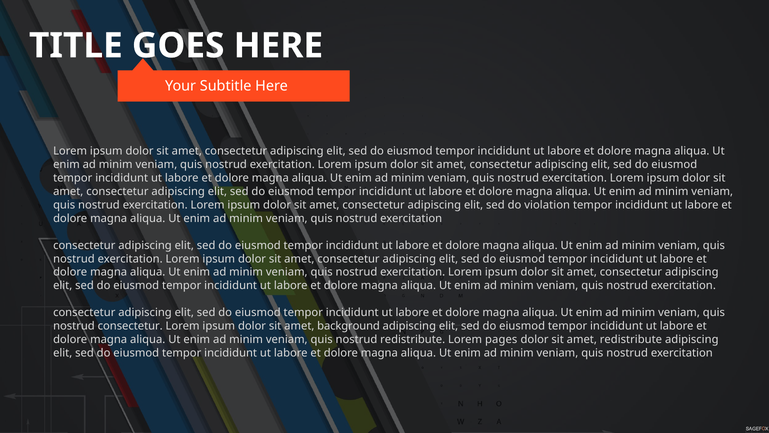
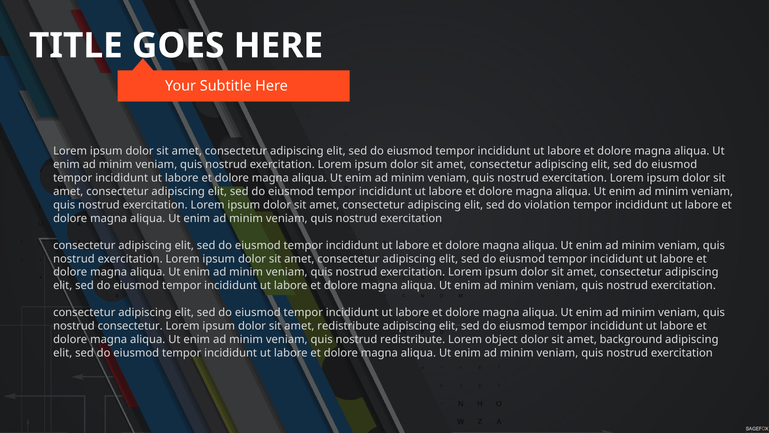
amet background: background -> redistribute (348, 326)
pages: pages -> object (501, 339)
amet redistribute: redistribute -> background (631, 339)
